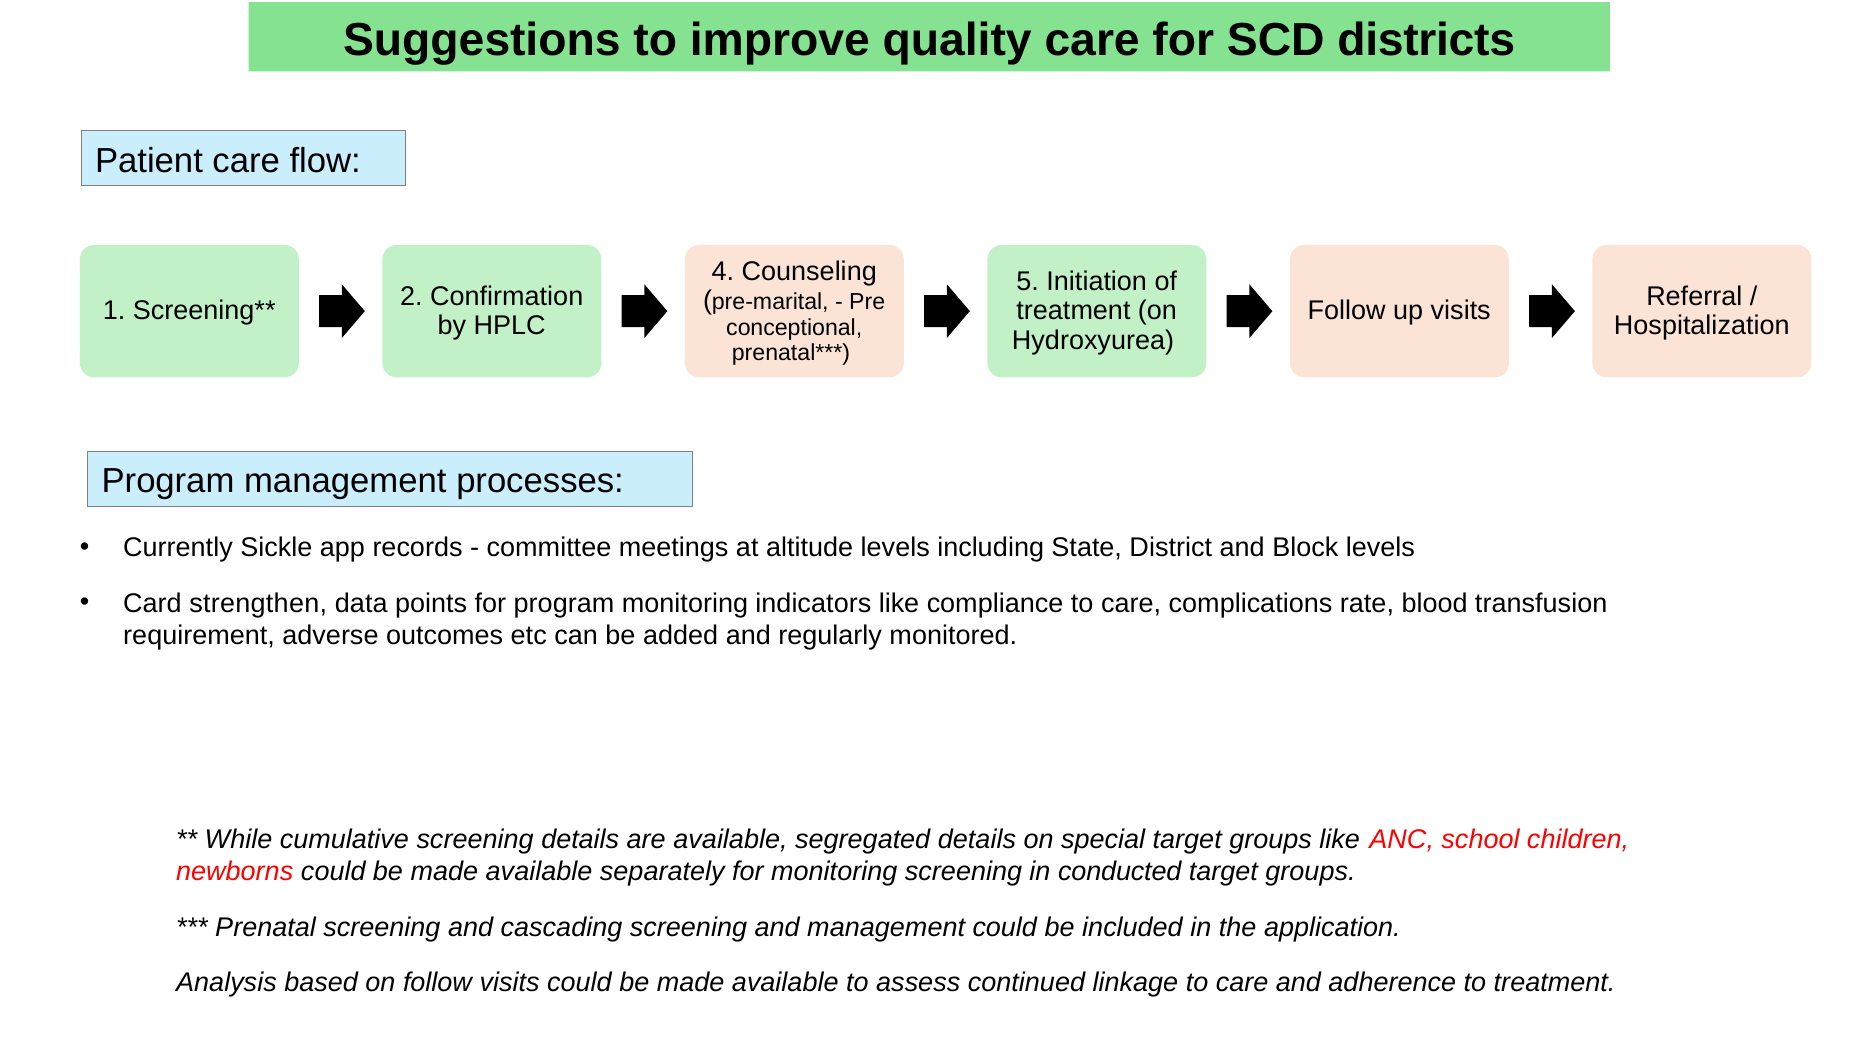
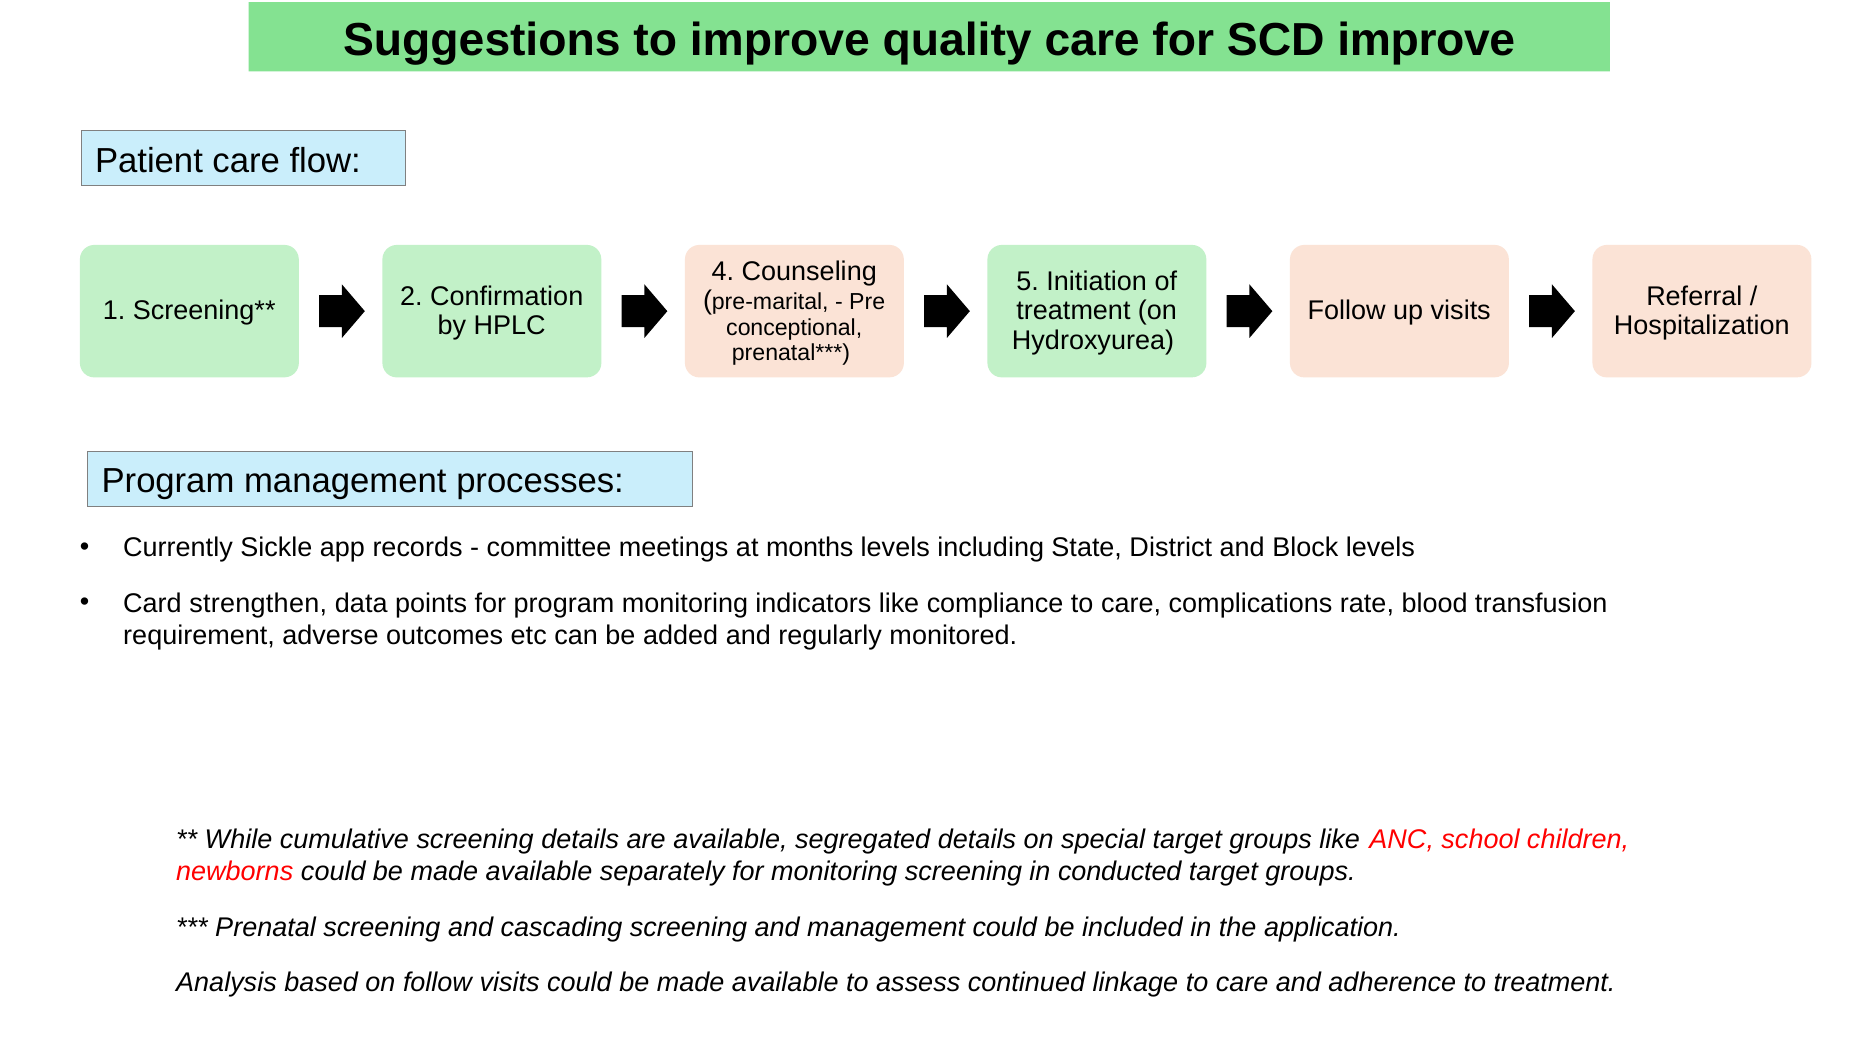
SCD districts: districts -> improve (1426, 40)
altitude: altitude -> months (810, 548)
